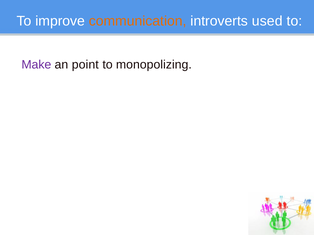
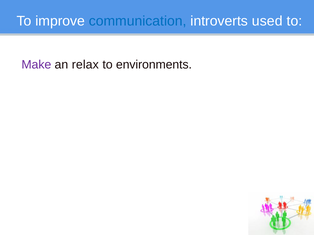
communication colour: orange -> blue (138, 21)
point: point -> relax (85, 65)
monopolizing: monopolizing -> environments (154, 65)
